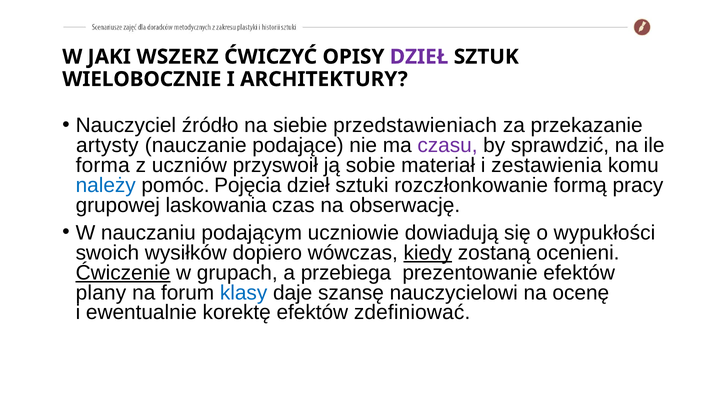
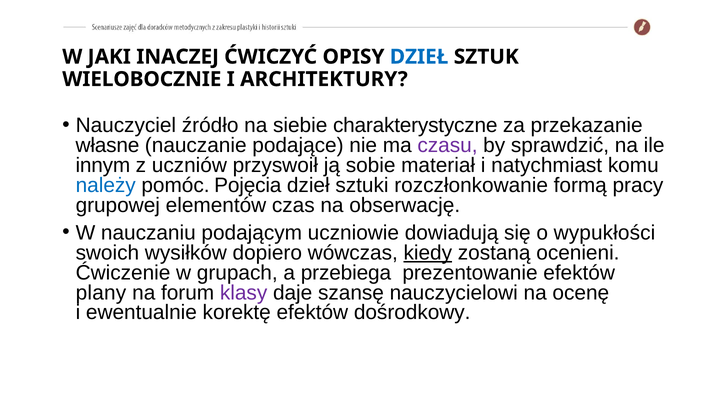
WSZERZ: WSZERZ -> INACZEJ (178, 57)
DZIEŁ colour: purple -> blue (419, 57)
przedstawieniach: przedstawieniach -> charakterystyczne (415, 125)
artysty: artysty -> własne (108, 145)
forma: forma -> innym (103, 165)
zestawienia: zestawienia -> natychmiast (547, 165)
laskowania: laskowania -> elementów (216, 205)
Ćwiczenie underline: present -> none (123, 272)
klasy colour: blue -> purple (244, 292)
zdefiniować: zdefiniować -> dośrodkowy (412, 312)
